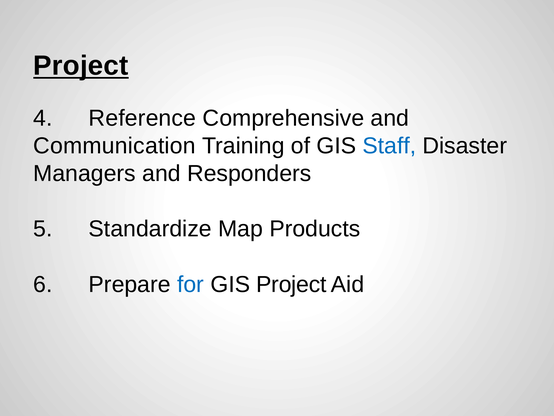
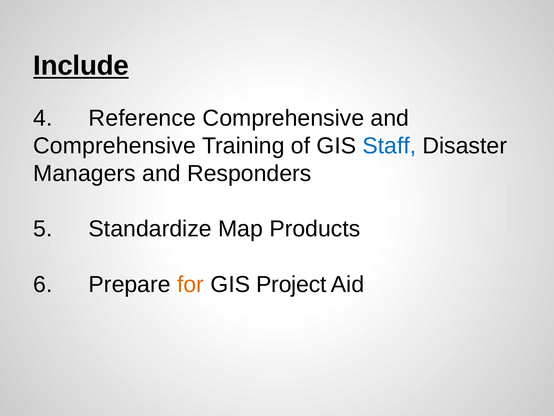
Project: Project -> Include (81, 66)
Communication: Communication -> Comprehensive (115, 146)
for colour: blue -> orange (191, 284)
